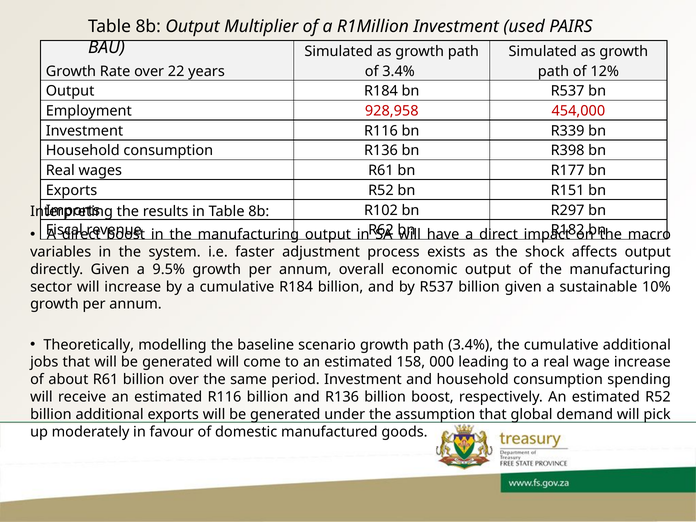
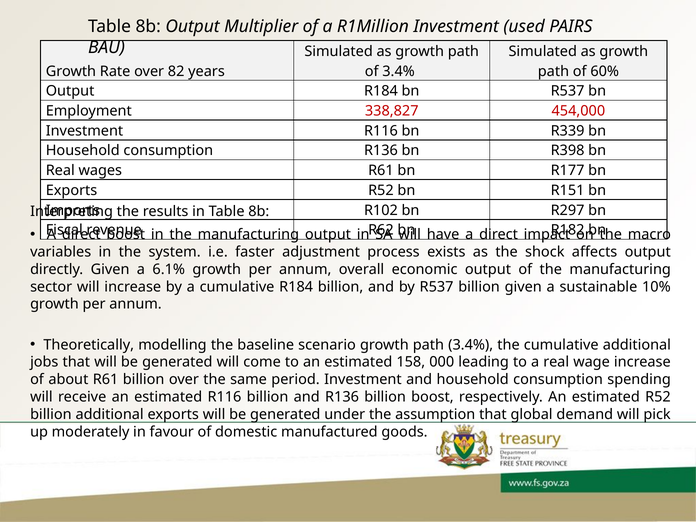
22: 22 -> 82 (176, 71)
12%: 12% -> 60% (605, 71)
928,958: 928,958 -> 338,827 (392, 111)
9.5%: 9.5% -> 6.1% (169, 269)
